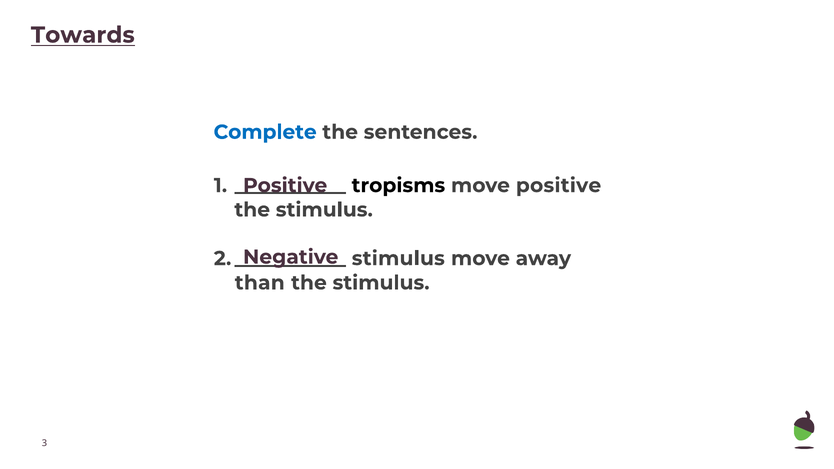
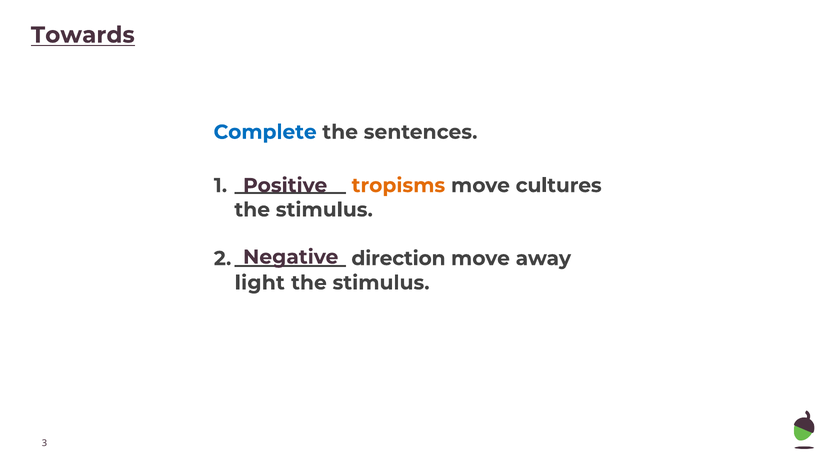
tropisms colour: black -> orange (398, 186)
move positive: positive -> cultures (559, 186)
stimulus: stimulus -> direction (398, 259)
than: than -> light (260, 283)
